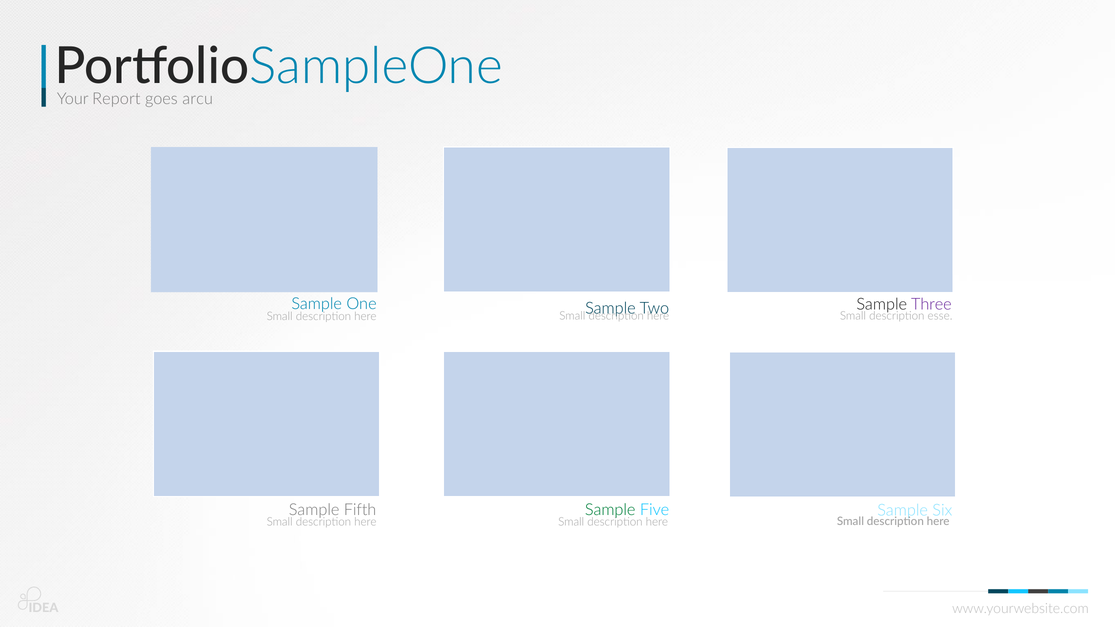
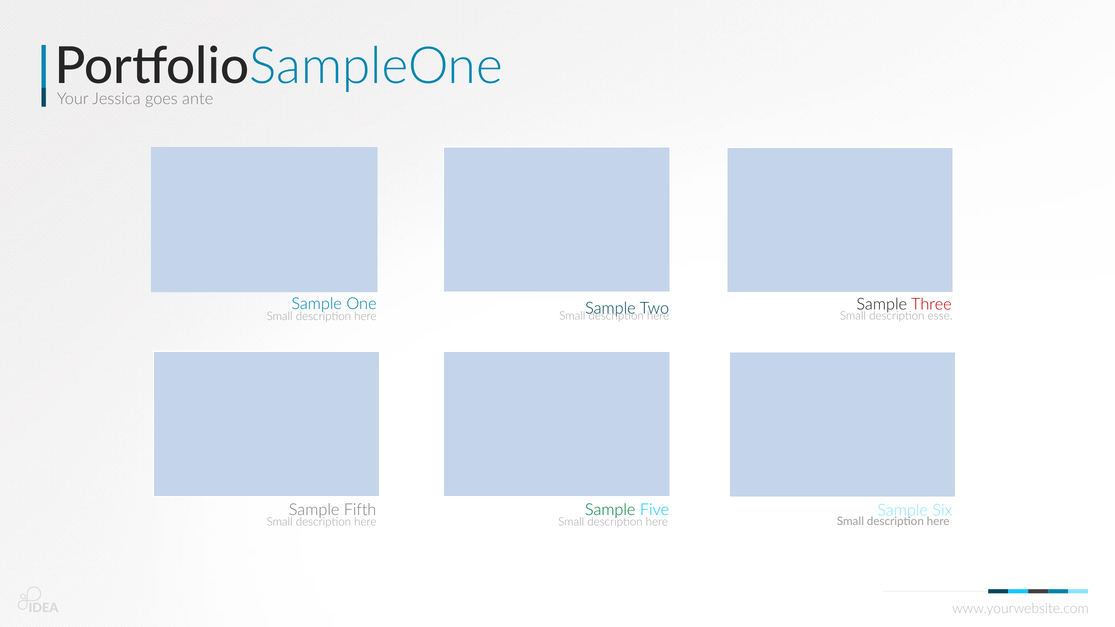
Report: Report -> Jessica (116, 99)
arcu: arcu -> ante (198, 99)
Three colour: purple -> red (931, 304)
